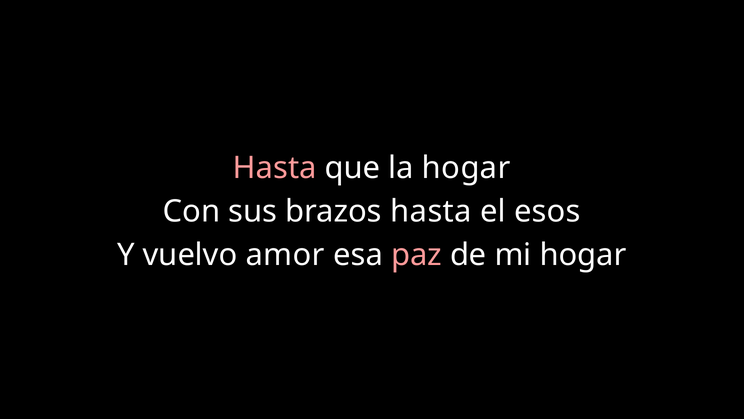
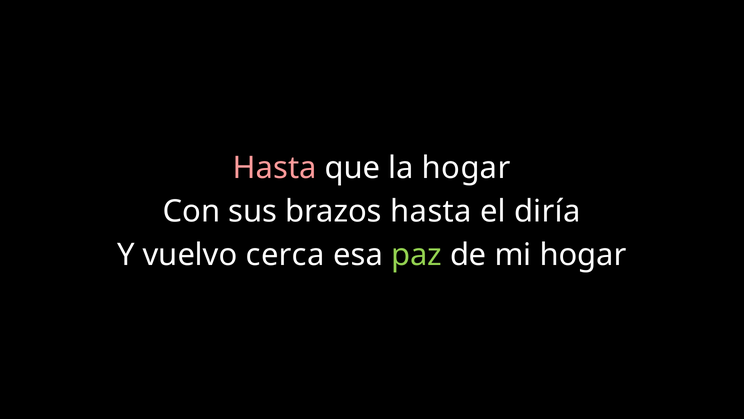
esos: esos -> diría (547, 211)
amor: amor -> cerca (285, 255)
paz colour: pink -> light green (417, 255)
